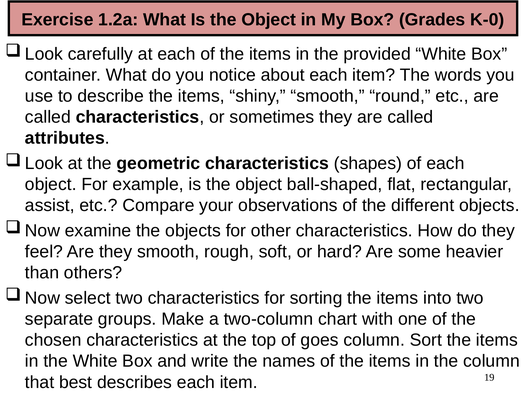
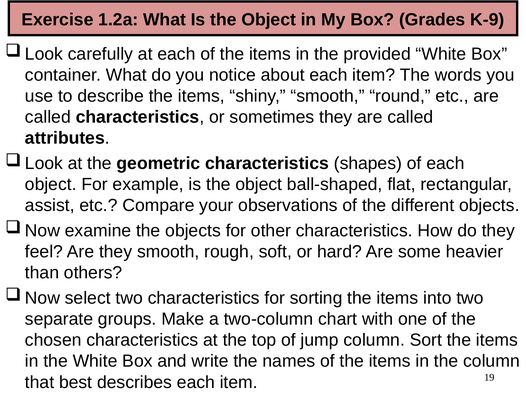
K-0: K-0 -> K-9 (487, 20)
goes: goes -> jump (320, 340)
